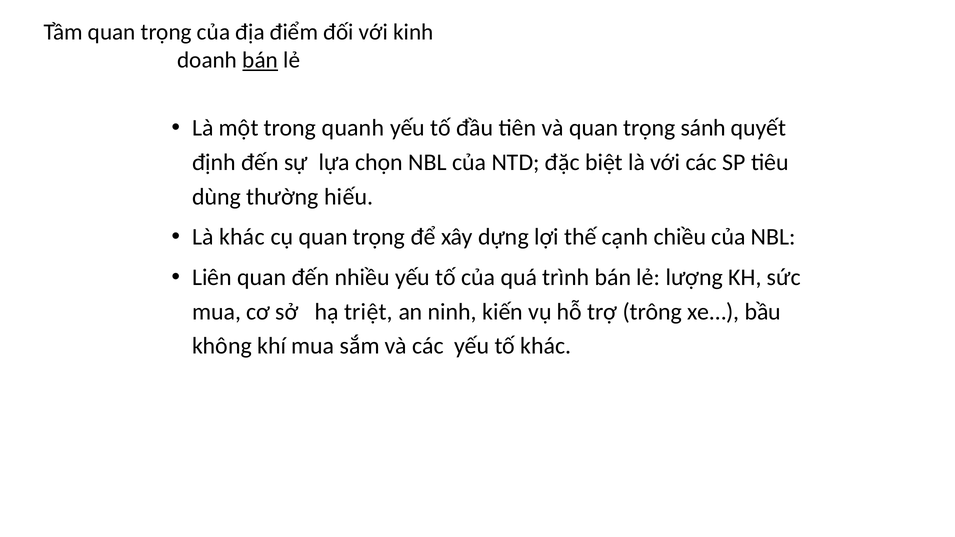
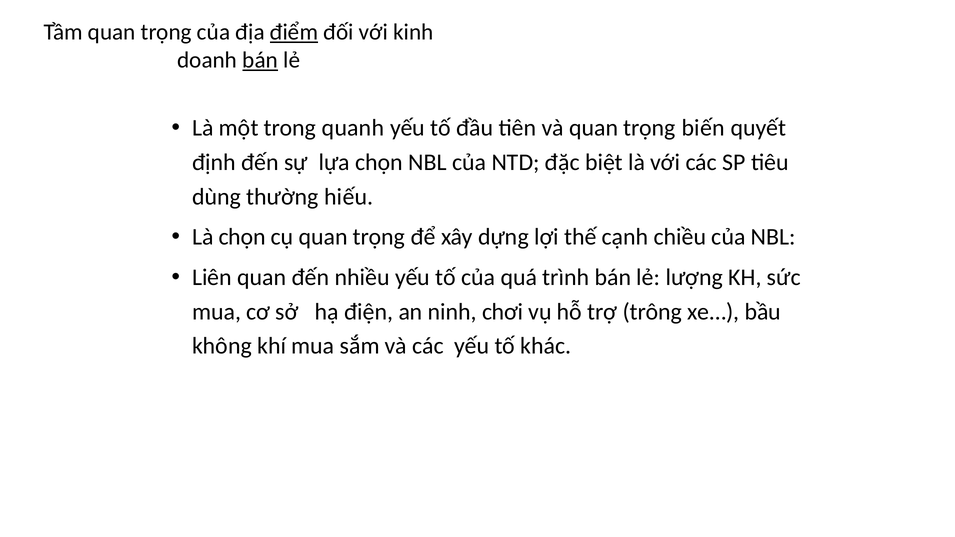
điểm underline: none -> present (294, 32)
sánh: sánh -> biến (703, 128)
Là khác: khác -> chọn (242, 237)
triệt: triệt -> điện (369, 312)
kiến: kiến -> chơi (503, 312)
